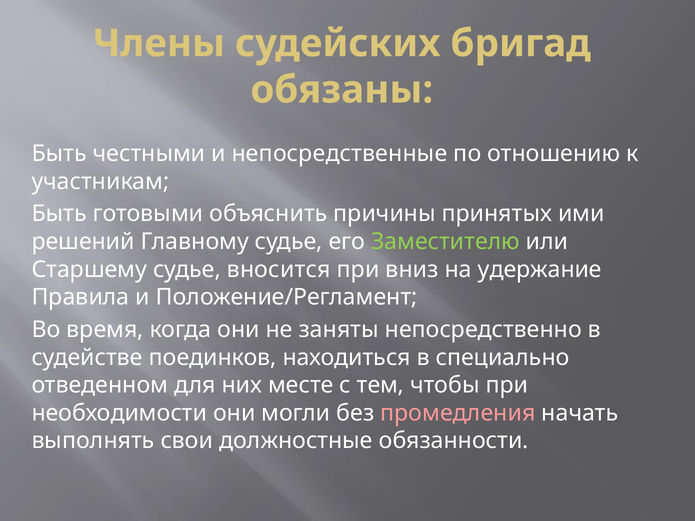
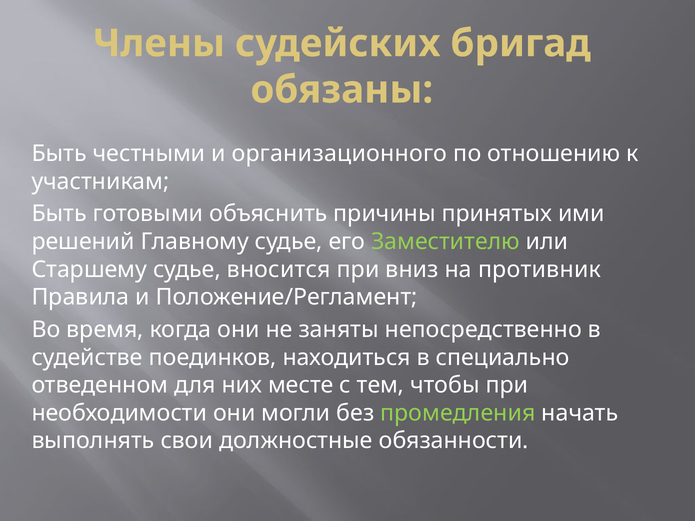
непосредственные: непосредственные -> организационного (339, 154)
удержание: удержание -> противник (540, 270)
промедления colour: pink -> light green (458, 413)
